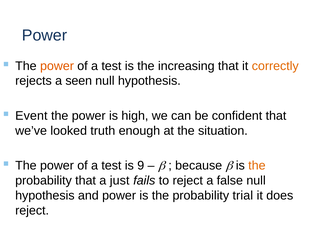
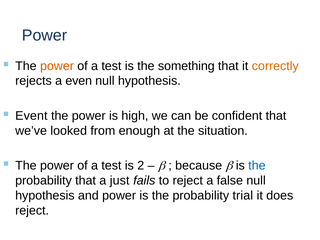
increasing: increasing -> something (186, 66)
seen: seen -> even (79, 81)
truth: truth -> from (103, 131)
9: 9 -> 2 (141, 166)
the colour: orange -> blue (257, 166)
